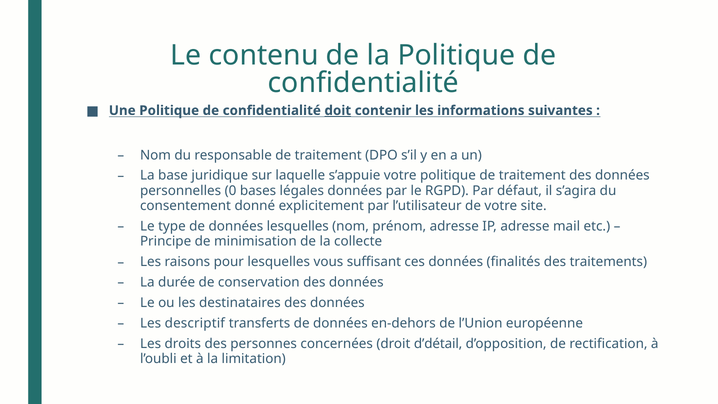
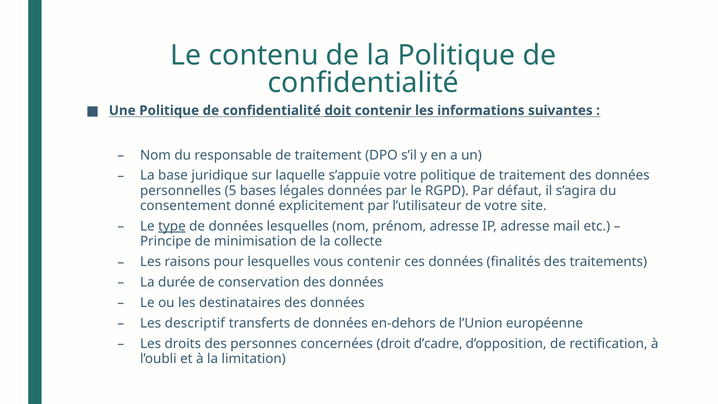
0: 0 -> 5 (231, 191)
type underline: none -> present (172, 226)
vous suffisant: suffisant -> contenir (374, 262)
d’détail: d’détail -> d’cadre (438, 344)
